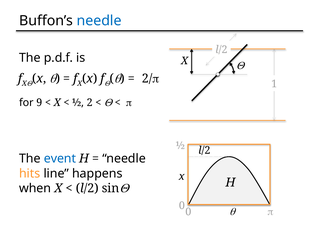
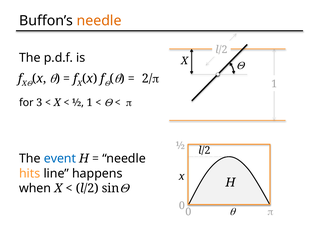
needle colour: blue -> orange (99, 21)
9: 9 -> 3 (39, 103)
½ 2: 2 -> 1 (90, 103)
